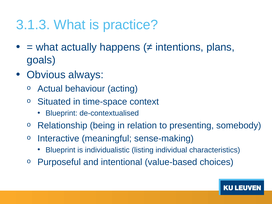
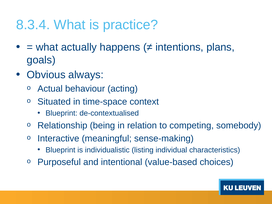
3.1.3: 3.1.3 -> 8.3.4 (33, 25)
presenting: presenting -> competing (192, 125)
